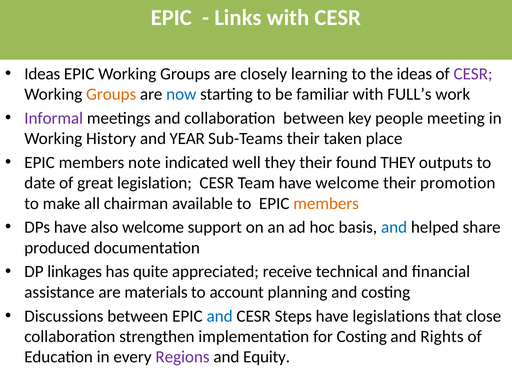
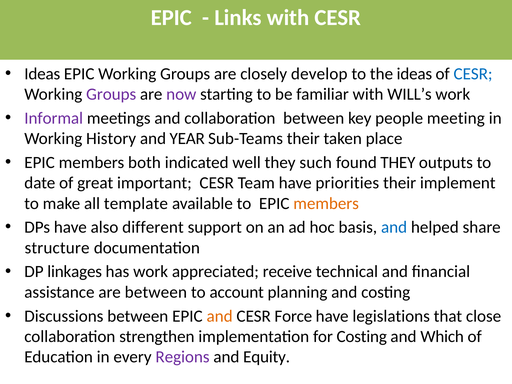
learning: learning -> develop (319, 74)
CESR colour: purple -> blue (473, 74)
Groups colour: orange -> purple (111, 94)
now colour: blue -> purple (181, 94)
FULL’s: FULL’s -> WILL’s (409, 94)
note: note -> both (144, 162)
they their: their -> such (316, 162)
legislation: legislation -> important (154, 183)
have welcome: welcome -> priorities (347, 183)
promotion: promotion -> implement (458, 183)
chairman: chairman -> template (136, 203)
also welcome: welcome -> different (153, 227)
produced: produced -> structure (57, 248)
has quite: quite -> work (151, 272)
are materials: materials -> between (156, 292)
and colour: blue -> orange (220, 316)
Steps: Steps -> Force (293, 316)
Rights: Rights -> Which (442, 337)
